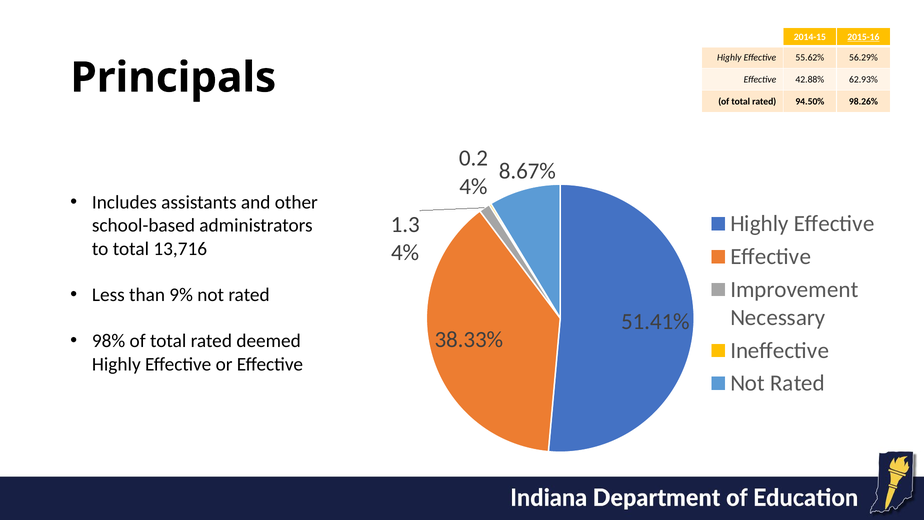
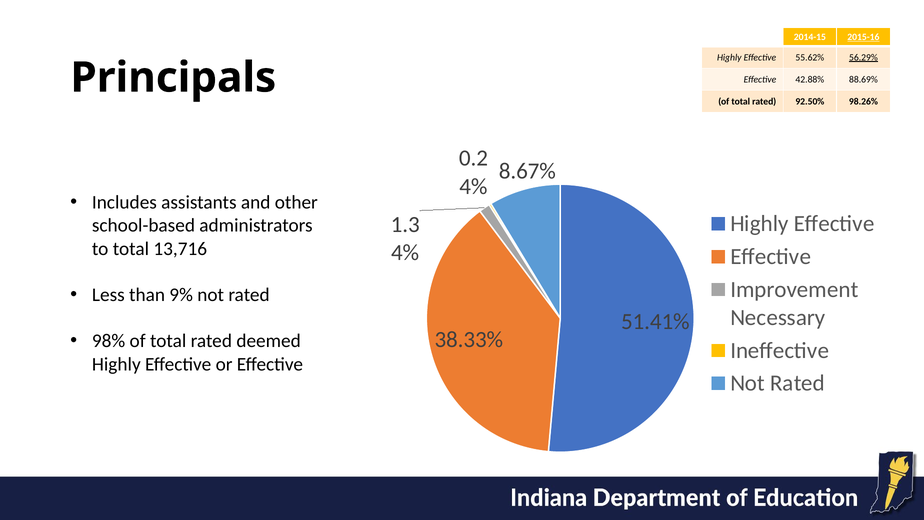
56.29% underline: none -> present (863, 57)
62.93%: 62.93% -> 88.69% (863, 79)
94.50%: 94.50% -> 92.50% (810, 101)
